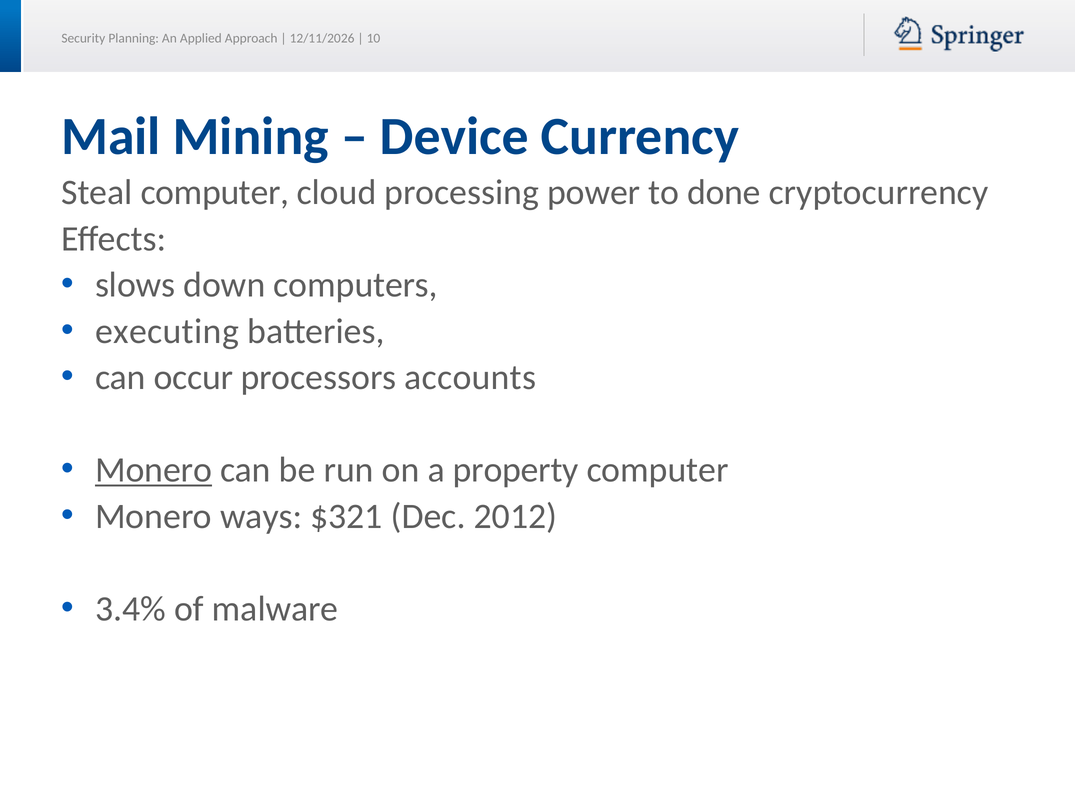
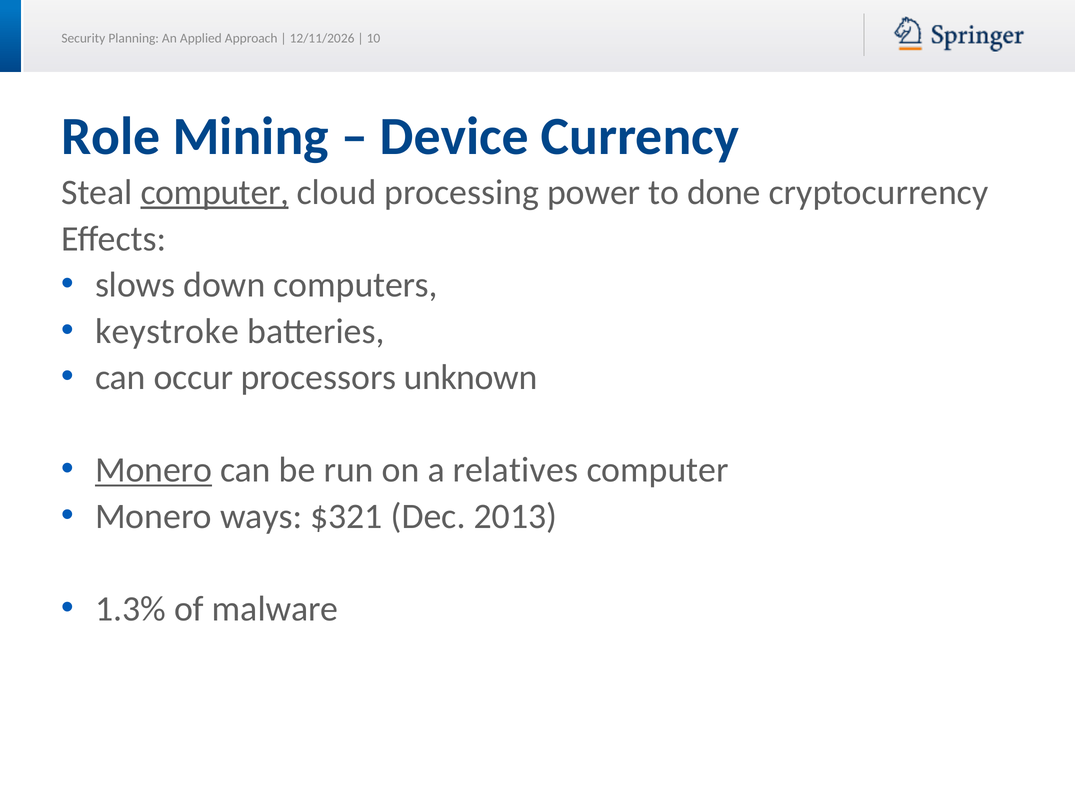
Mail: Mail -> Role (111, 137)
computer underline: none -> present (215, 192)
executing: executing -> keystroke (167, 331)
accounts: accounts -> unknown (471, 378)
property: property -> relatives (516, 470)
2012: 2012 -> 2013 (515, 517)
3.4%: 3.4% -> 1.3% (130, 609)
